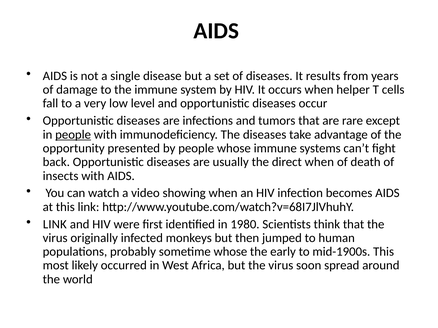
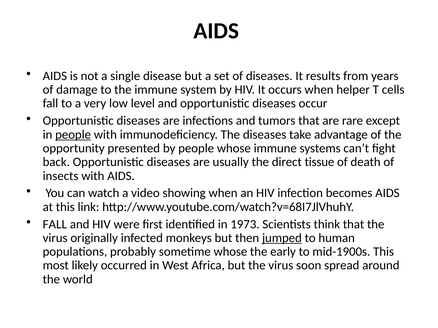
direct when: when -> tissue (319, 162)
LINK: LINK -> FALL (55, 224)
1980: 1980 -> 1973 (245, 224)
jumped underline: none -> present (282, 238)
